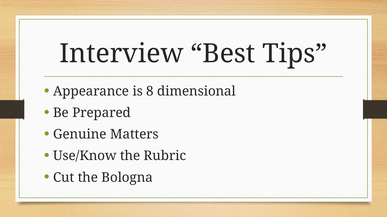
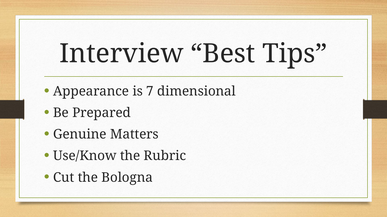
8: 8 -> 7 (150, 92)
